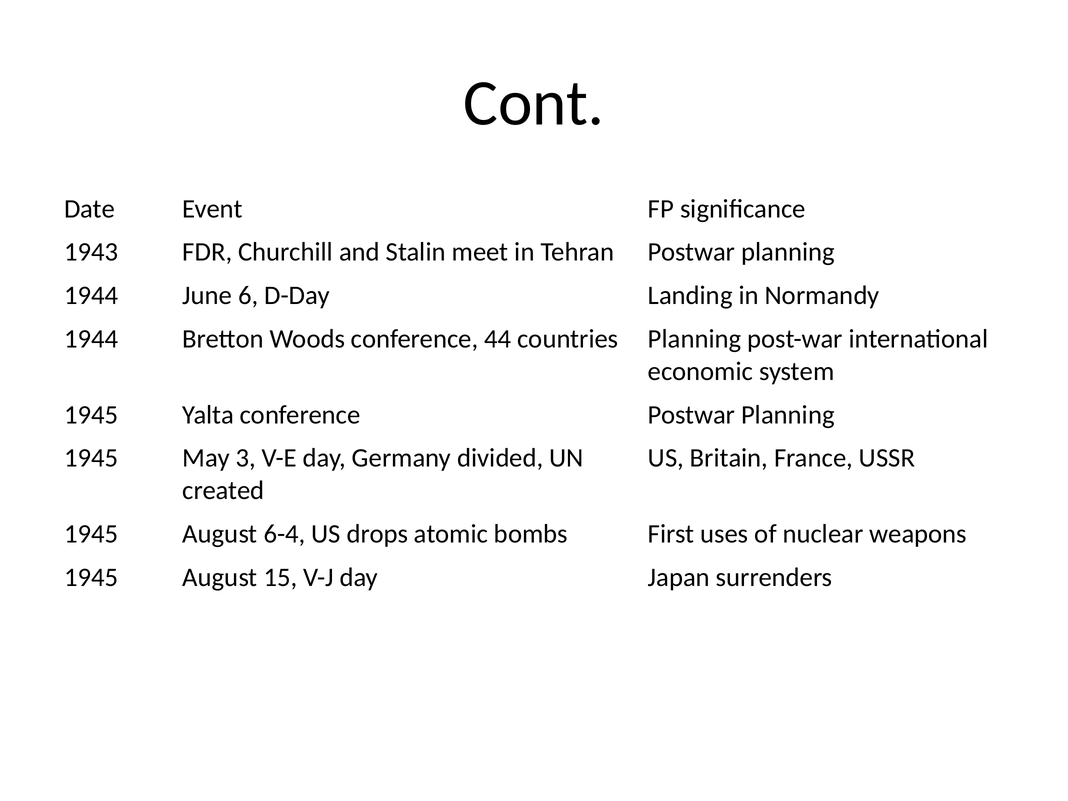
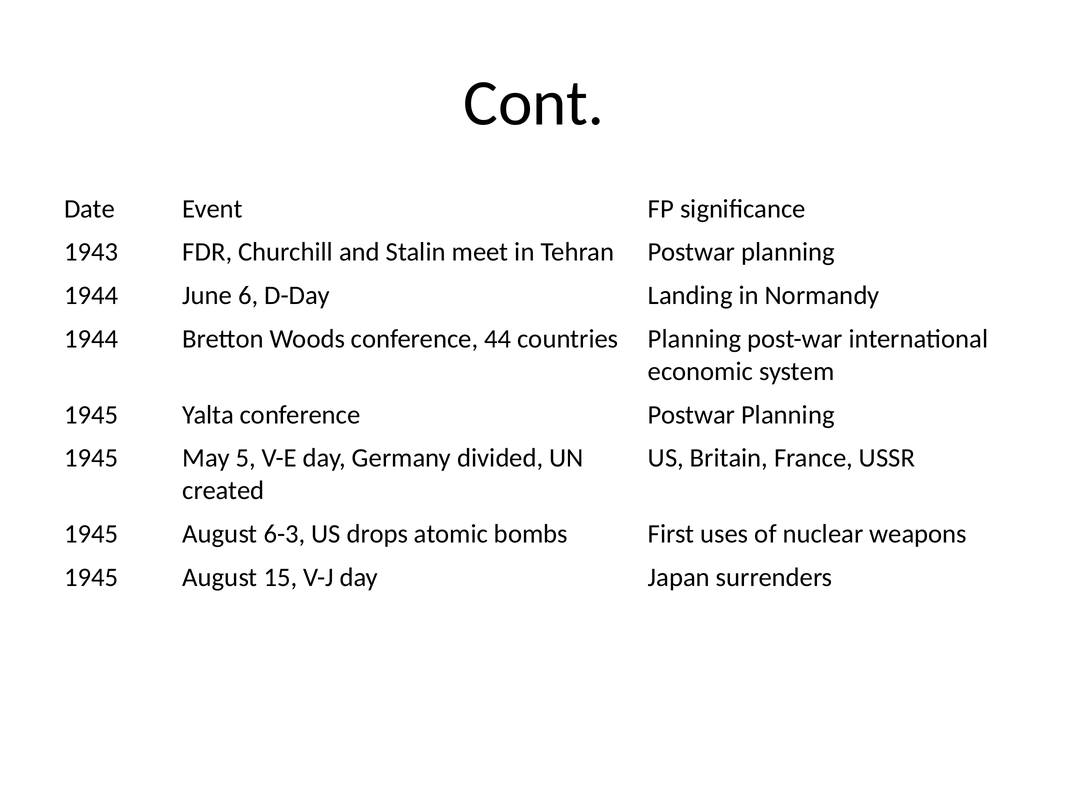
3: 3 -> 5 (246, 458)
6-4: 6-4 -> 6-3 (284, 534)
